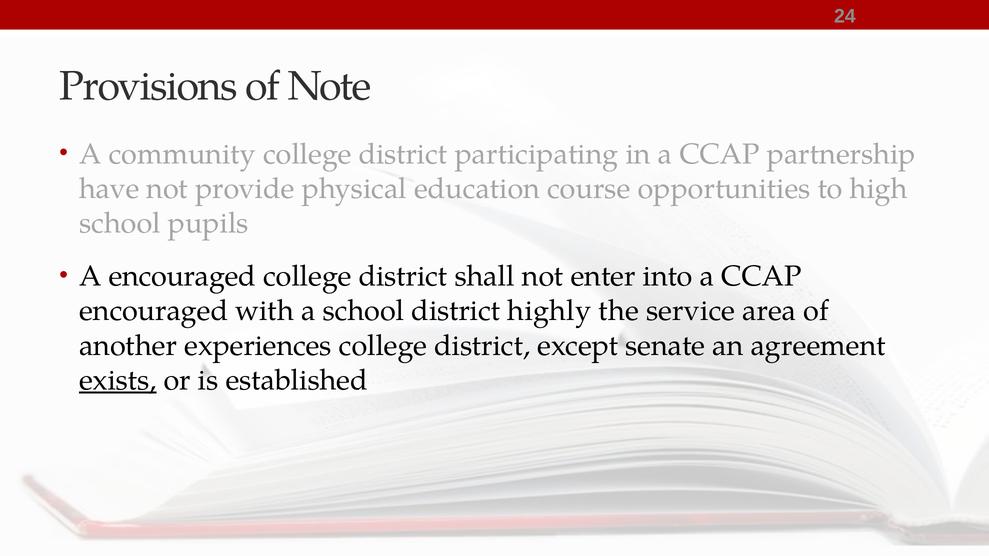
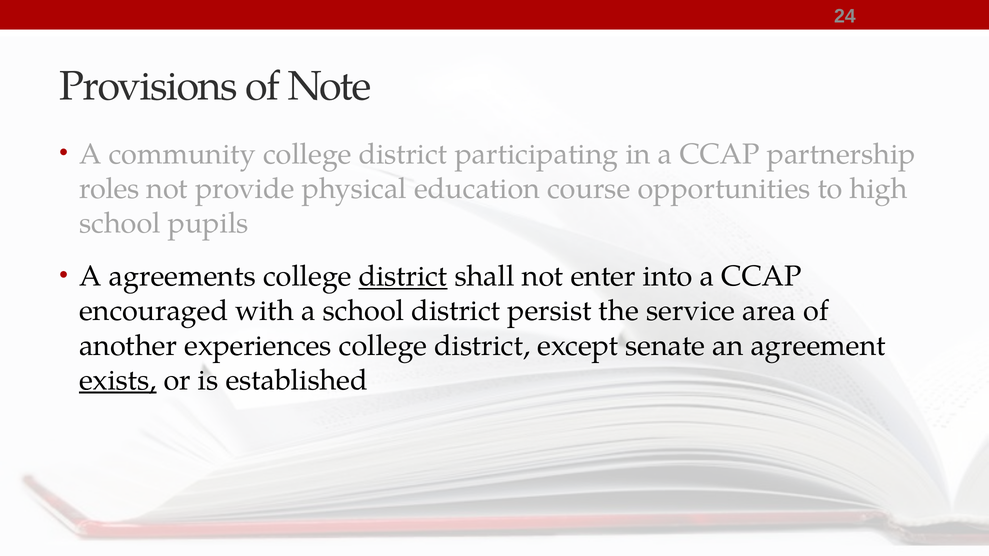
have: have -> roles (109, 189)
A encouraged: encouraged -> agreements (182, 277)
district underline: none -> present (403, 277)
highly: highly -> persist (550, 311)
